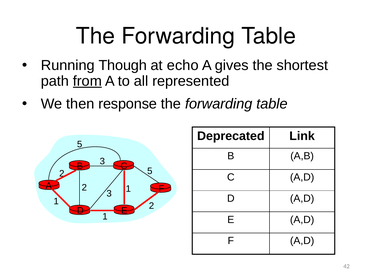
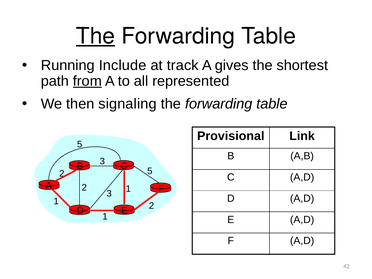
The underline: none -> present (95, 36)
Though: Though -> Include (123, 65)
echo: echo -> track (183, 65)
response: response -> signaling (128, 104)
Deprecated: Deprecated -> Provisional (231, 136)
